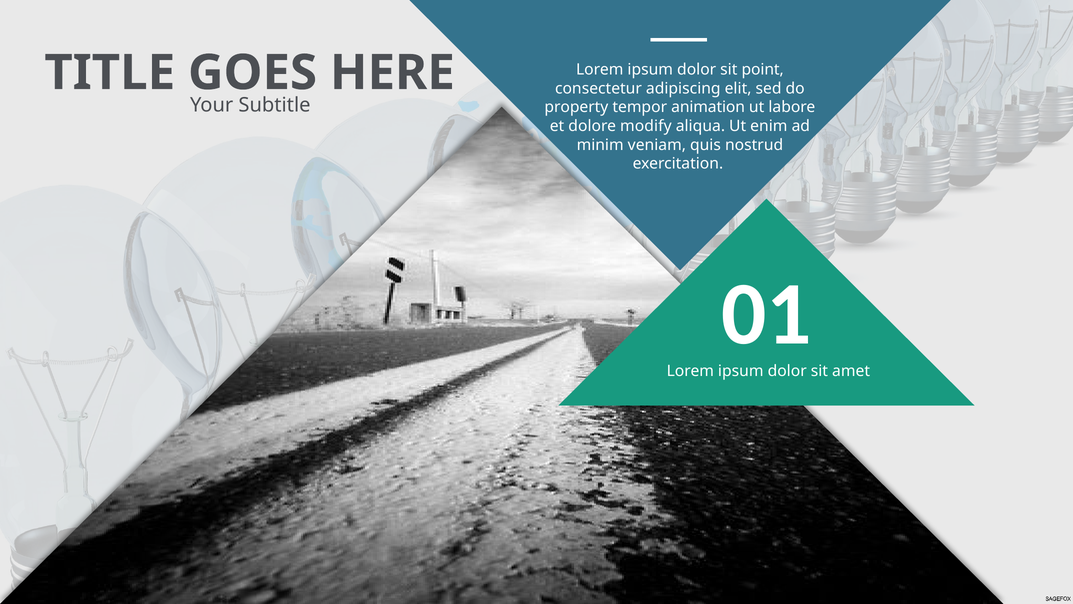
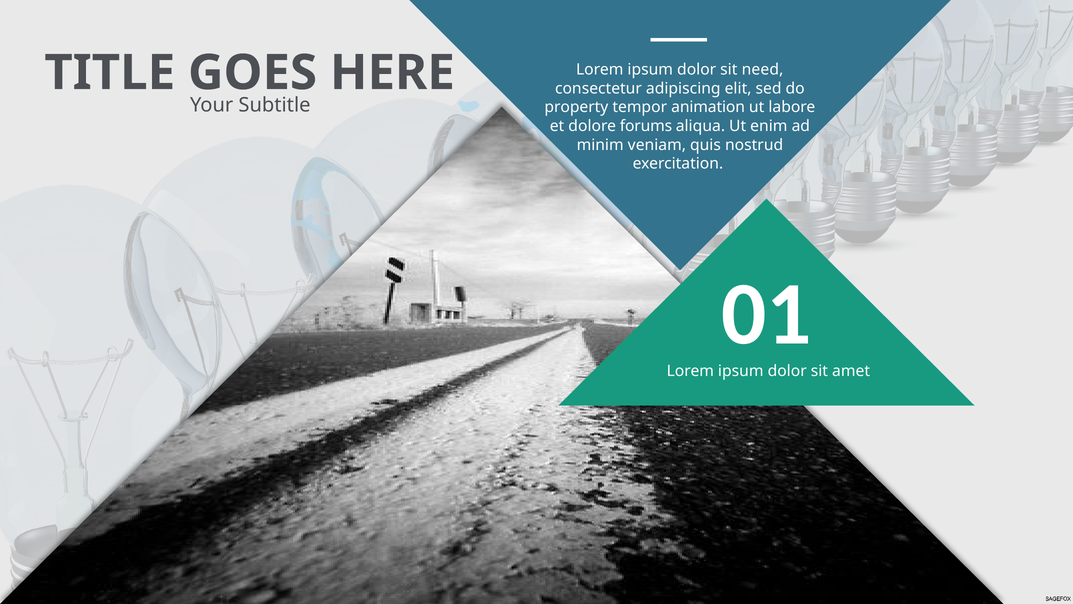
point: point -> need (763, 70)
modify: modify -> forums (646, 126)
